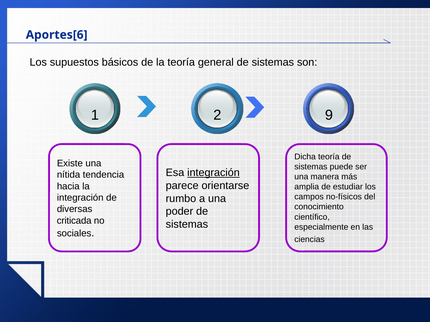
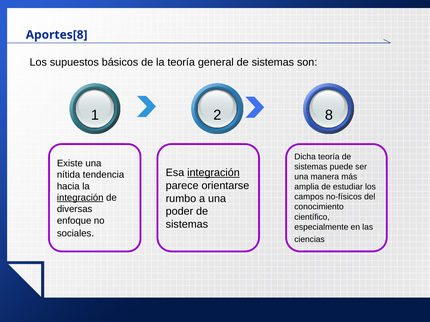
Aportes[6: Aportes[6 -> Aportes[8 (57, 35)
9: 9 -> 8 (329, 115)
integración underline: none -> present (80, 198)
criticada: criticada -> enfoque (74, 221)
